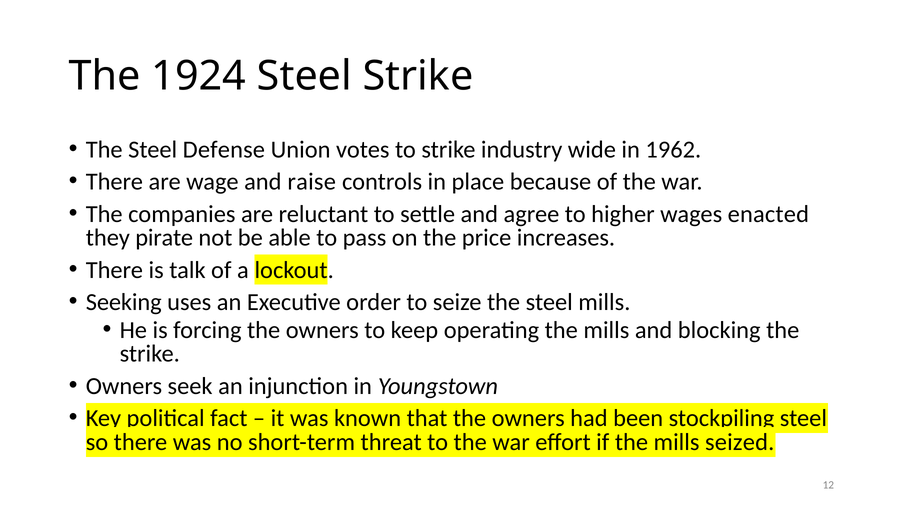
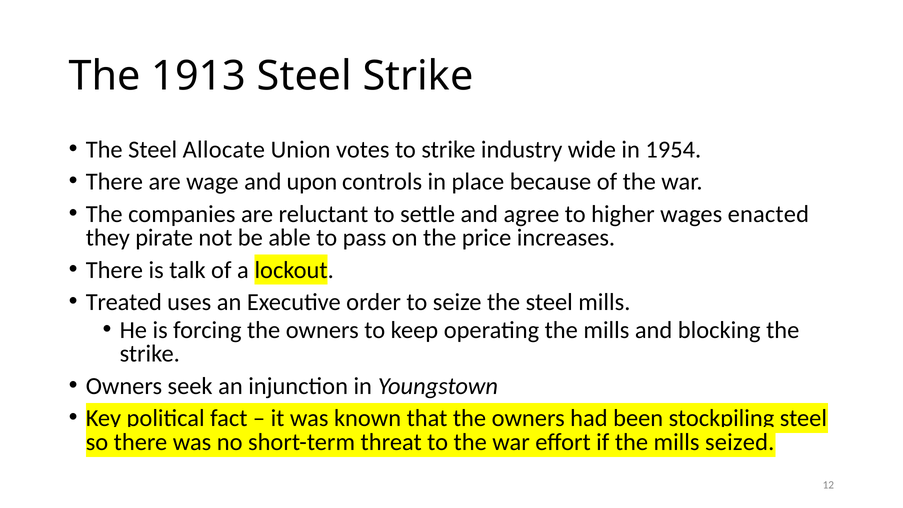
1924: 1924 -> 1913 (199, 76)
Defense: Defense -> Allocate (224, 150)
1962: 1962 -> 1954 (673, 150)
raise: raise -> upon (312, 182)
Seeking: Seeking -> Treated (124, 302)
